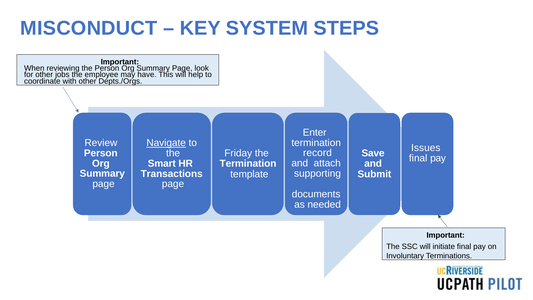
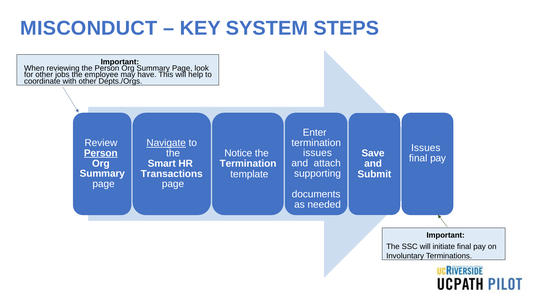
Person underline: none -> present (101, 153)
record: record -> issues (317, 153)
Friday: Friday -> Notice (238, 153)
